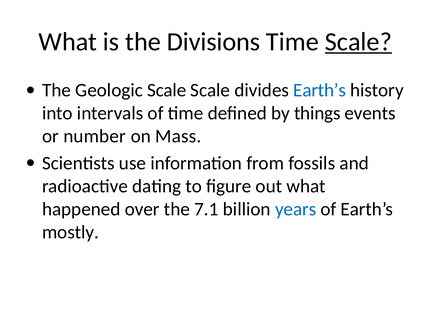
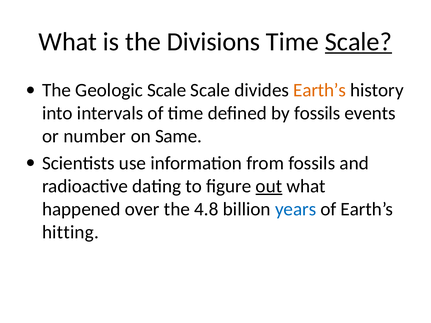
Earth’s colour: blue -> orange (320, 90)
by things: things -> fossils (317, 113)
Mass: Mass -> Same (178, 136)
out underline: none -> present (269, 186)
7.1: 7.1 -> 4.8 (206, 209)
mostly: mostly -> hitting (70, 232)
